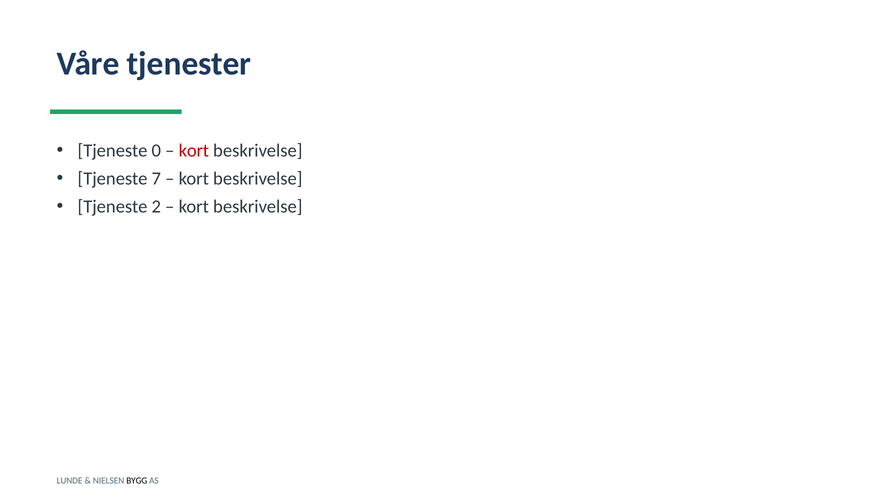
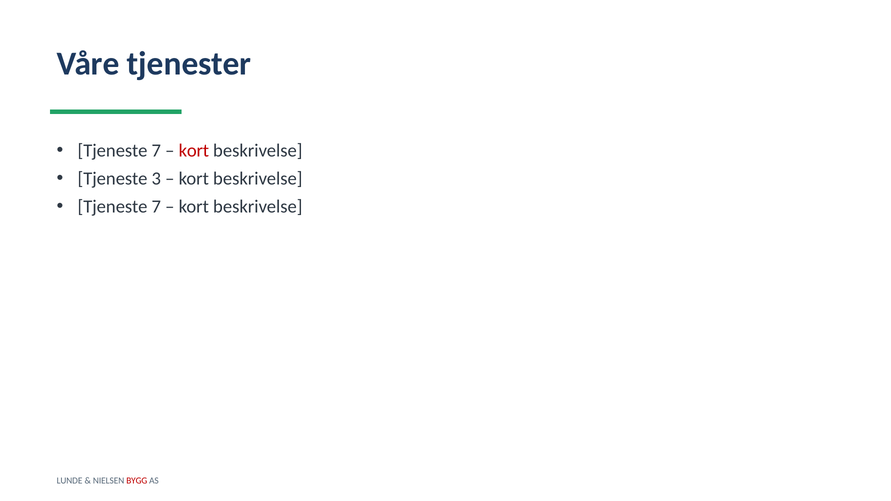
0: 0 -> 7 (156, 151)
7: 7 -> 3 (156, 179)
2: 2 -> 7 (156, 207)
BYGG colour: black -> red (137, 481)
